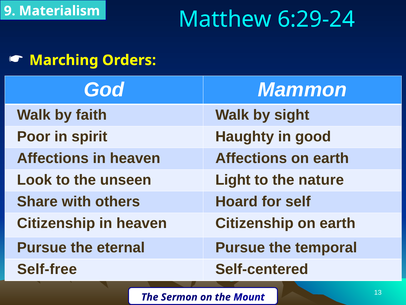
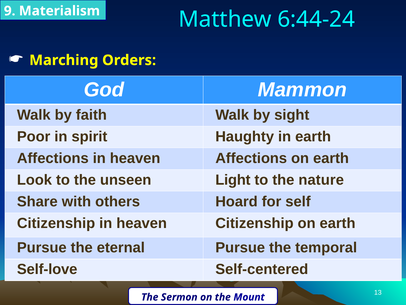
6:29-24: 6:29-24 -> 6:44-24 (316, 19)
in good: good -> earth (313, 136)
Self-free: Self-free -> Self-love (47, 269)
